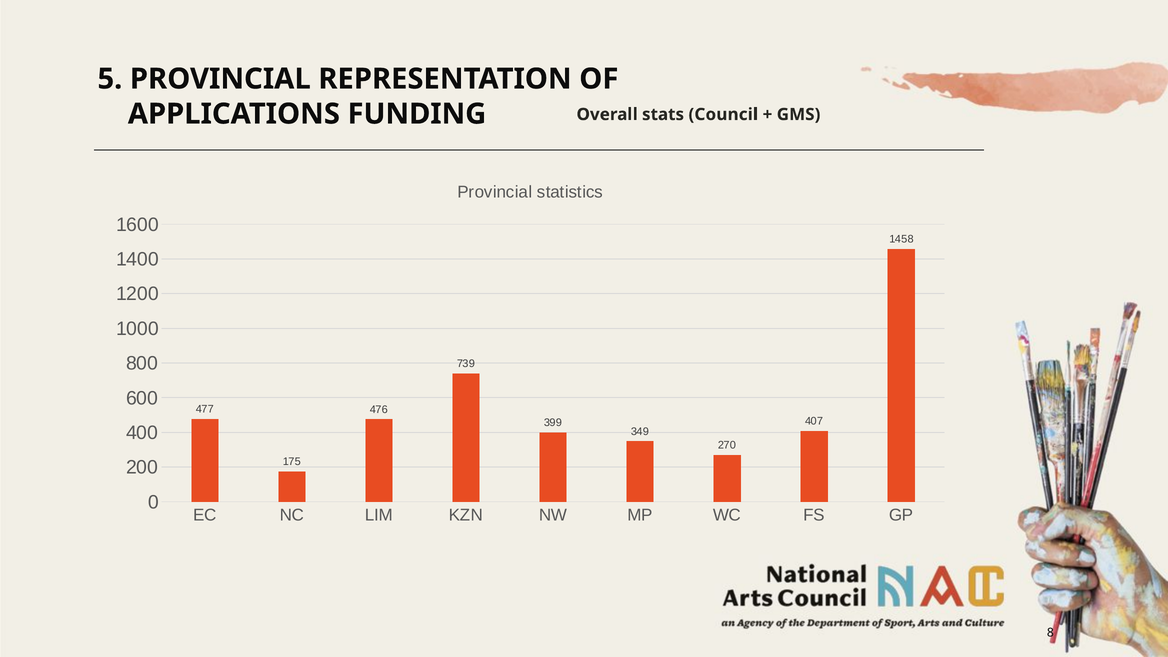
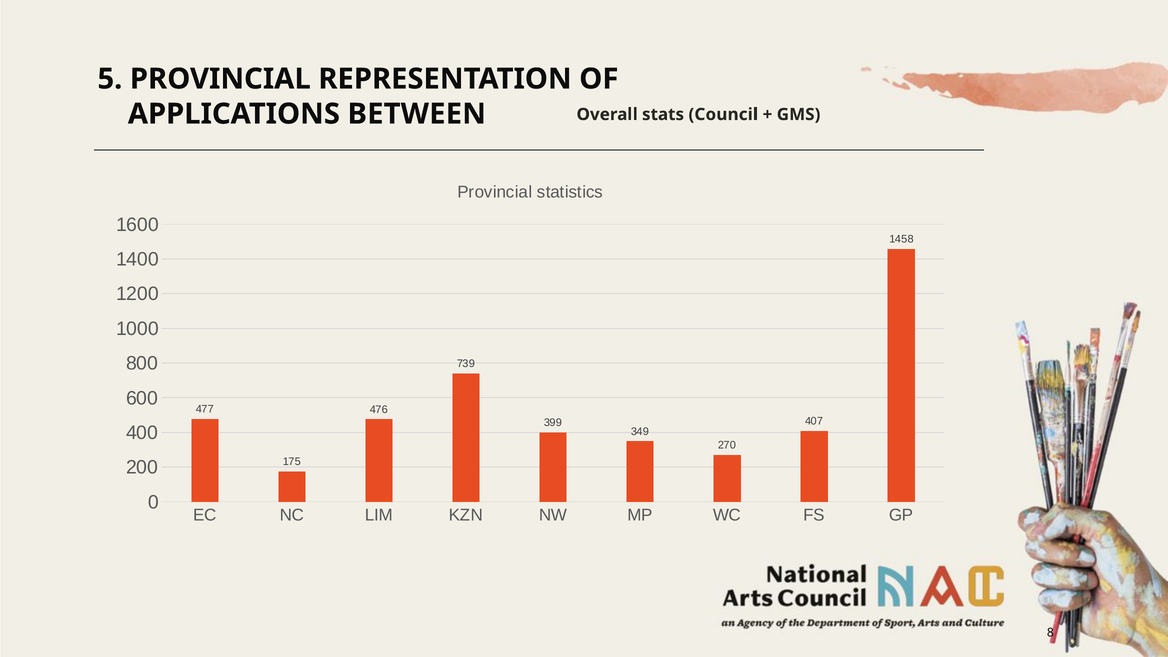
FUNDING: FUNDING -> BETWEEN (417, 114)
